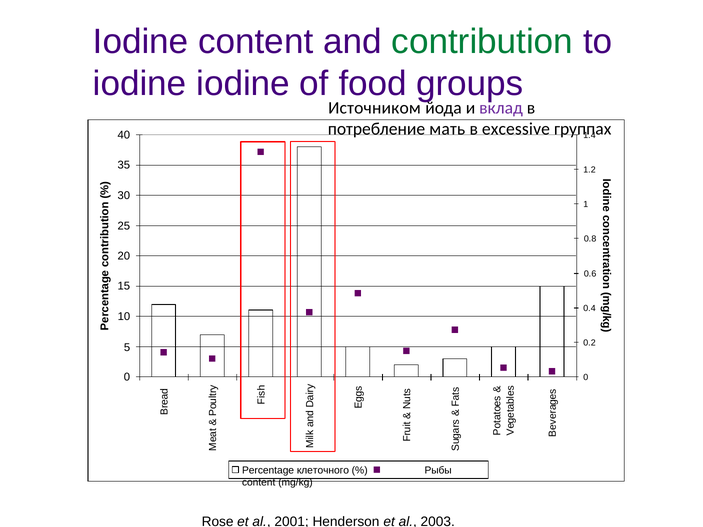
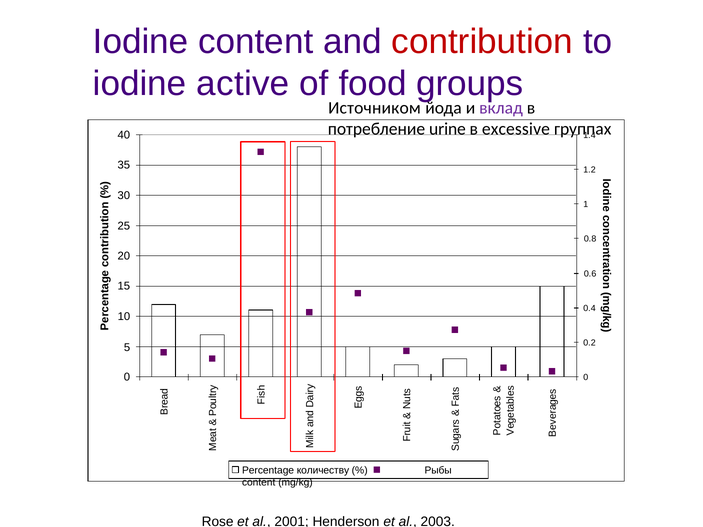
contribution colour: green -> red (482, 42)
iodine iodine: iodine -> active (243, 84)
мать: мать -> urine (447, 129)
клеточного: клеточного -> количеству (323, 470)
